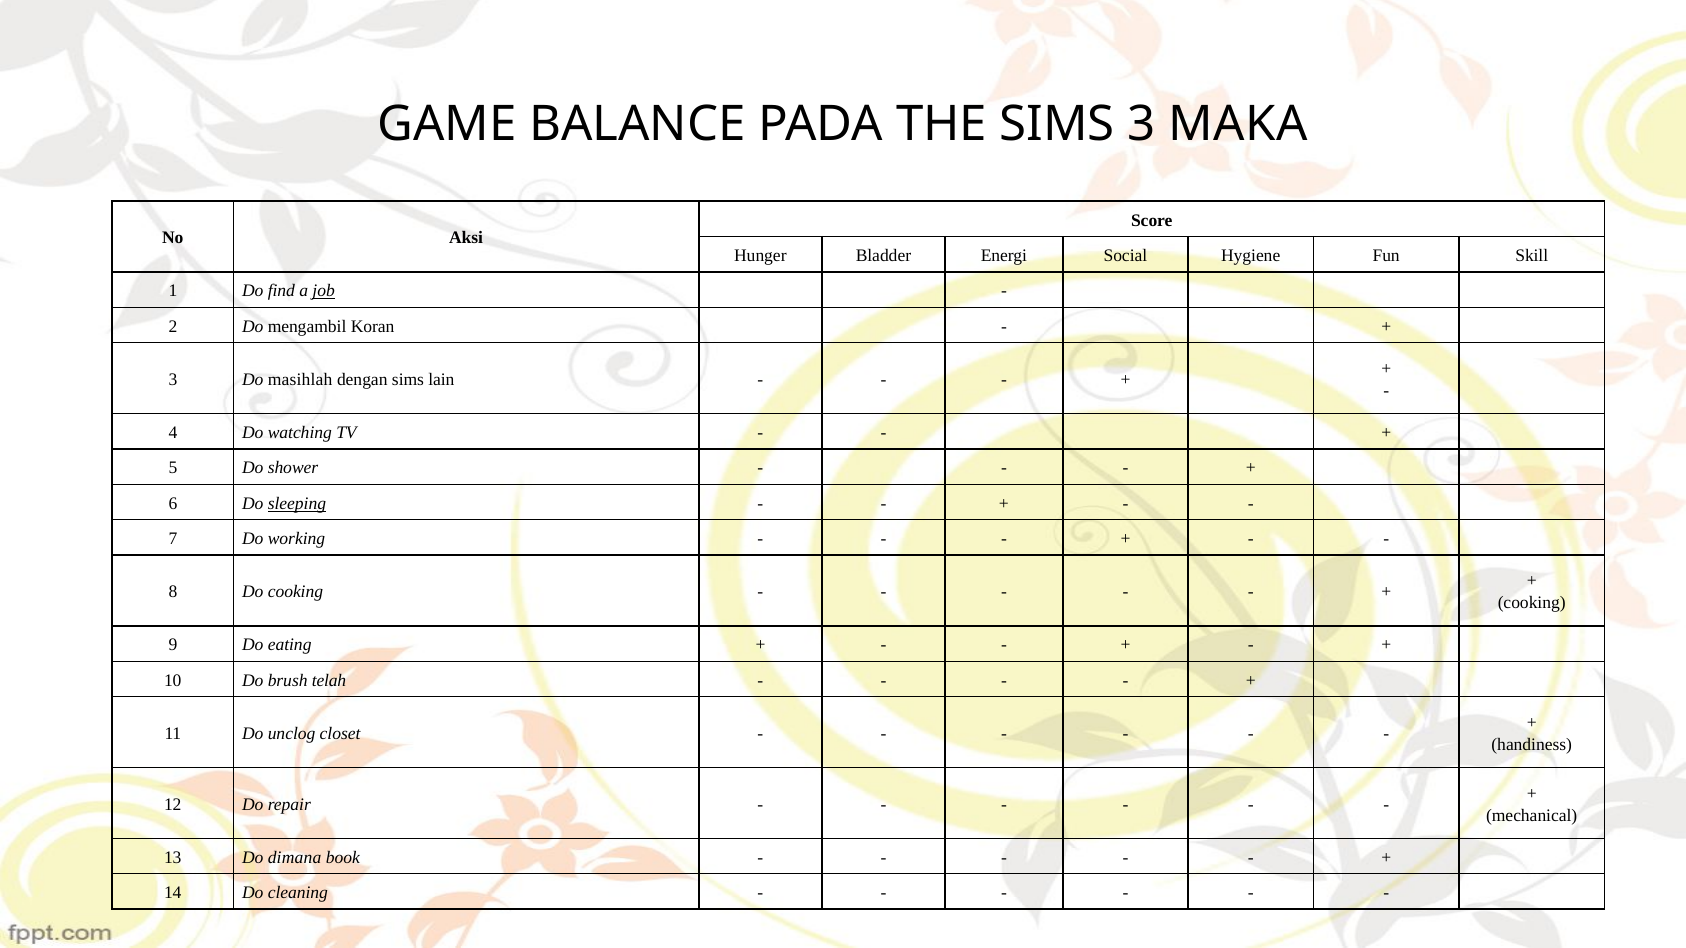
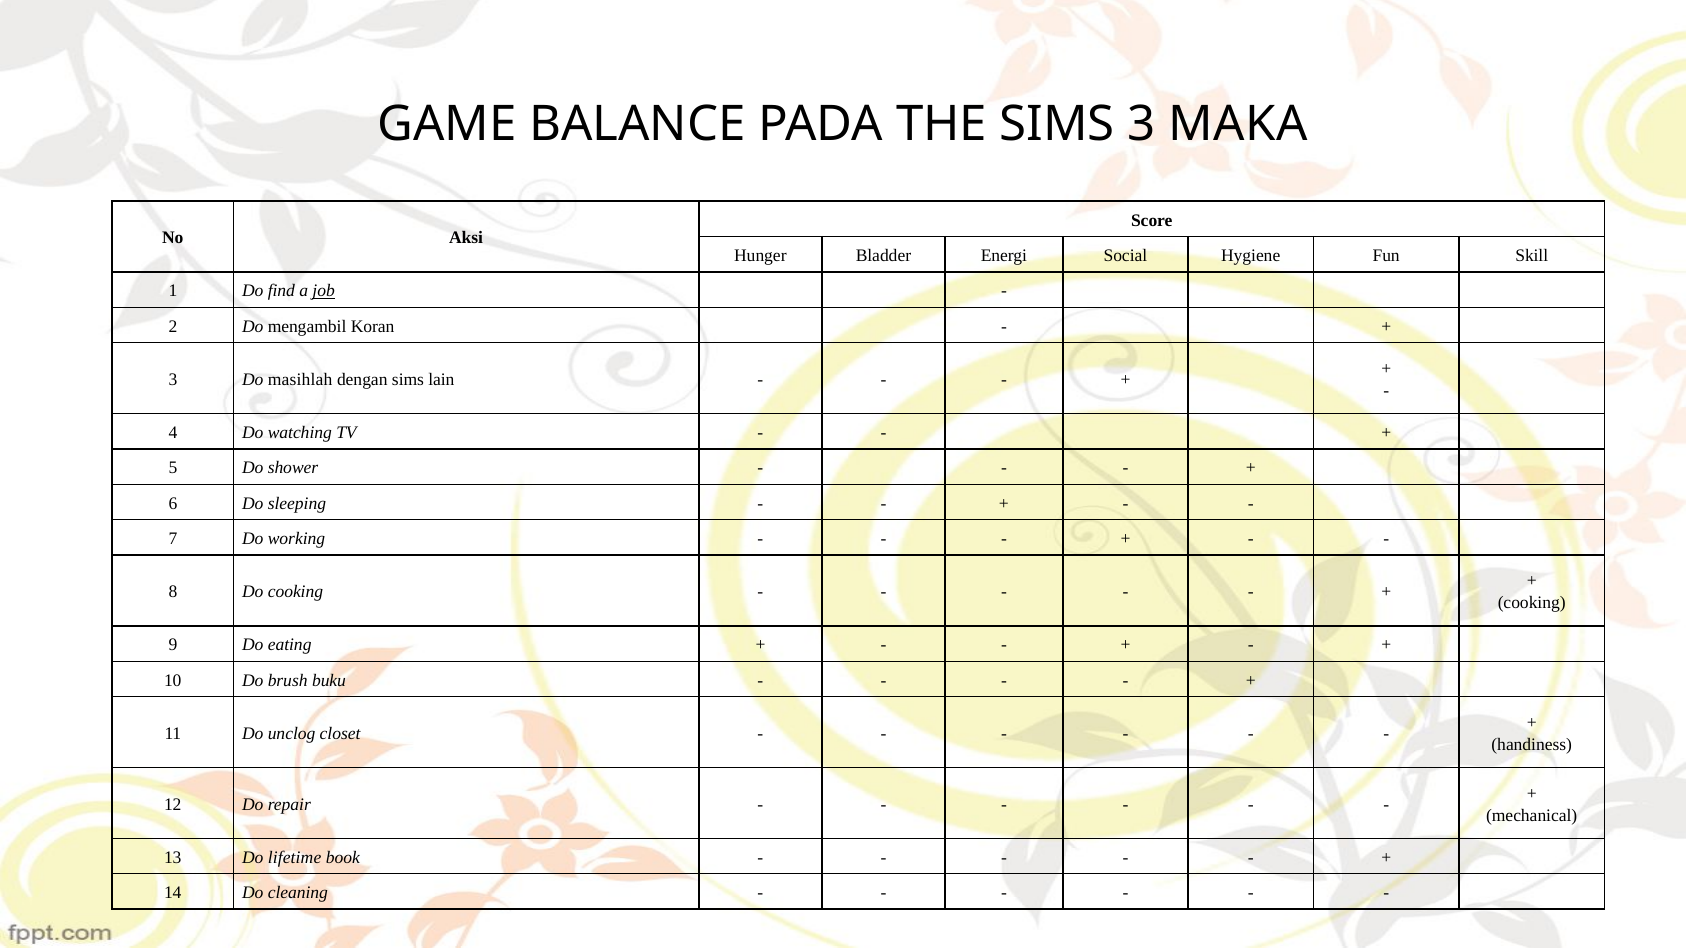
sleeping underline: present -> none (297, 504)
telah: telah -> buku (329, 681)
dimana: dimana -> lifetime (295, 858)
